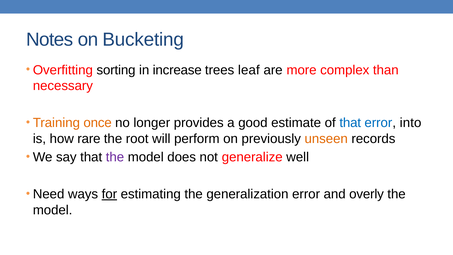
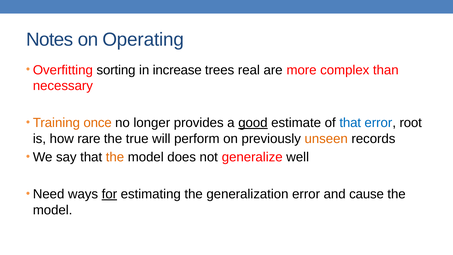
Bucketing: Bucketing -> Operating (143, 40)
leaf: leaf -> real (249, 70)
good underline: none -> present (253, 123)
into: into -> root (411, 123)
root: root -> true (137, 139)
the colour: purple -> orange (115, 157)
overly: overly -> cause (367, 194)
